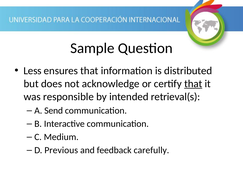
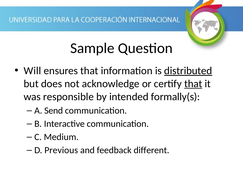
Less: Less -> Will (32, 71)
distributed underline: none -> present (188, 71)
retrieval(s: retrieval(s -> formally(s (176, 97)
carefully: carefully -> different (151, 150)
